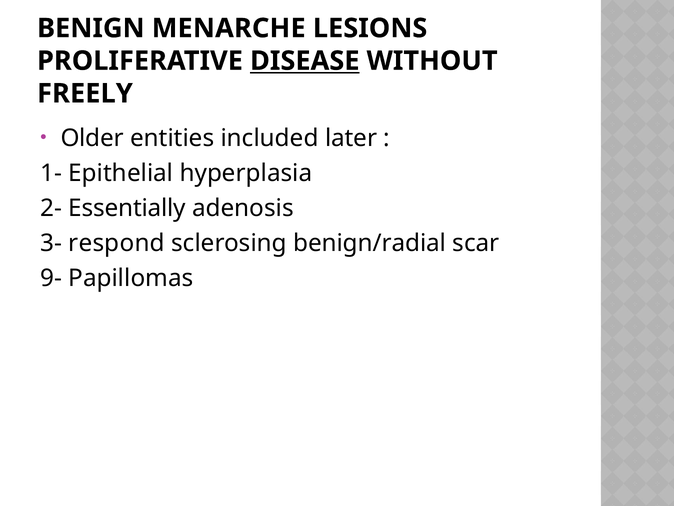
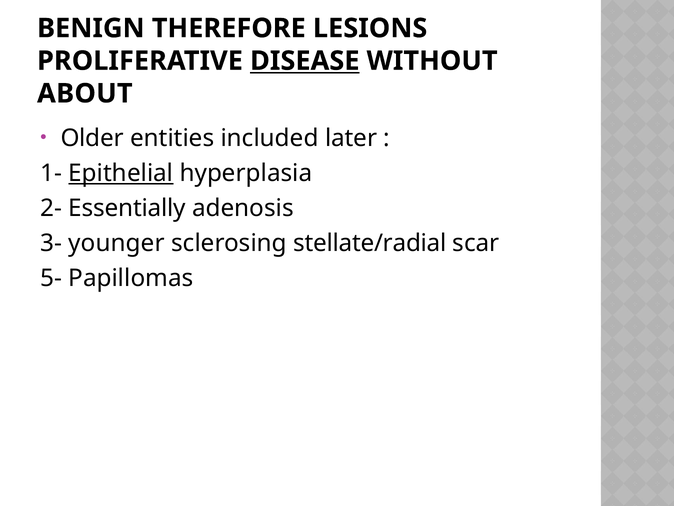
MENARCHE: MENARCHE -> THEREFORE (229, 28)
FREELY: FREELY -> ABOUT (85, 93)
Epithelial underline: none -> present (121, 173)
respond: respond -> younger (117, 243)
benign/radial: benign/radial -> stellate/radial (370, 243)
9-: 9- -> 5- (51, 278)
